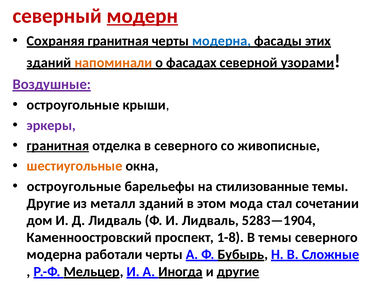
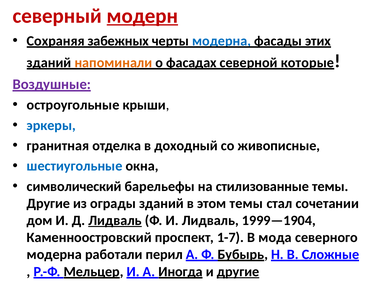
Сохраняя гранитная: гранитная -> забежных (118, 41)
узорами: узорами -> которые (307, 63)
эркеры colour: purple -> blue (51, 125)
гранитная underline: present -> none (58, 146)
в северного: северного -> доходный (186, 146)
шестиугольные colour: orange -> blue (75, 166)
остроугольные: остроугольные -> символический (74, 186)
металл: металл -> ограды (113, 203)
этом мода: мода -> темы (246, 203)
Лидваль underline: none -> present (115, 220)
5283—1904: 5283—1904 -> 1999—1904 (279, 220)
1-8: 1-8 -> 1-7 (230, 237)
В темы: темы -> мода (275, 237)
работали черты: черты -> перил (164, 254)
